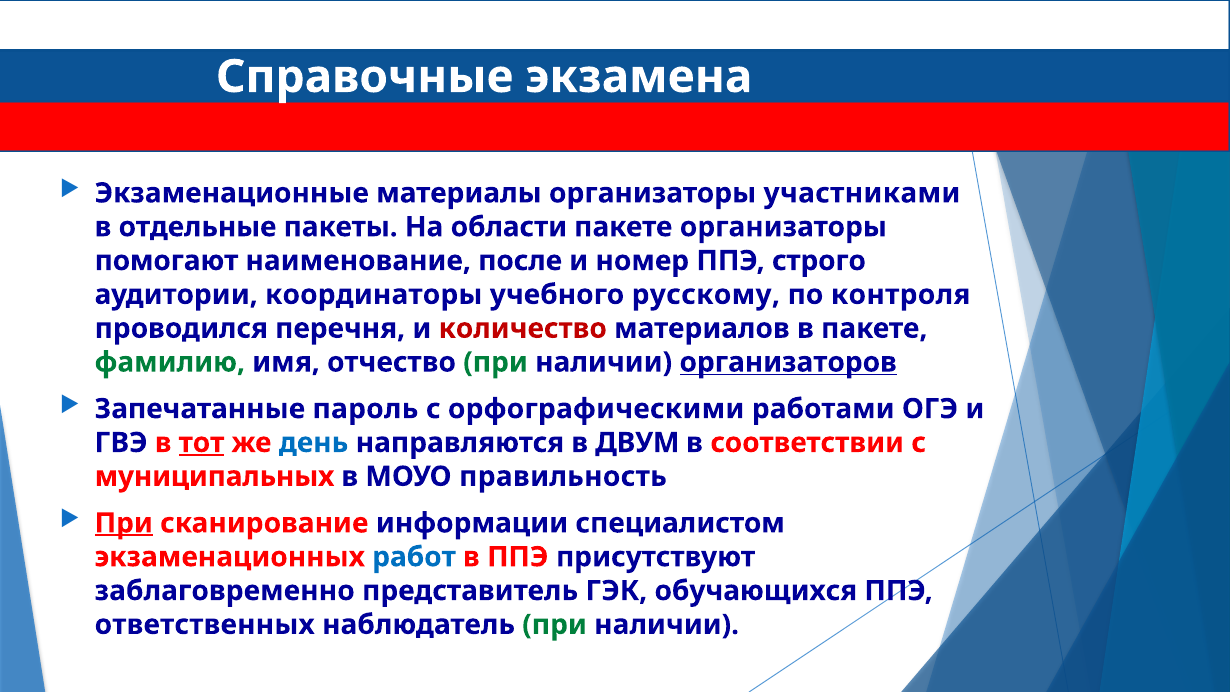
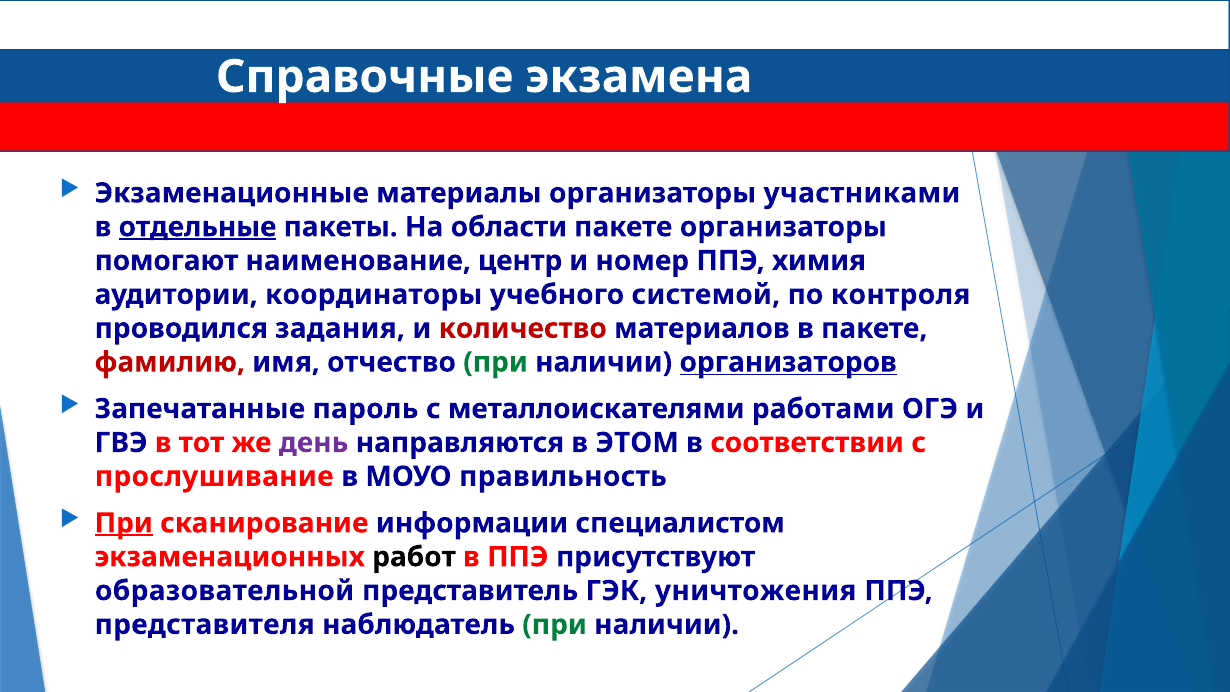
отдельные underline: none -> present (198, 227)
после: после -> центр (520, 261)
строго: строго -> химия (819, 261)
русскому: русскому -> системой (706, 295)
перечня: перечня -> задания (340, 328)
фамилию colour: green -> red (170, 362)
орфографическими: орфографическими -> металлоискателями (596, 409)
тот underline: present -> none (201, 443)
день colour: blue -> purple (314, 443)
ДВУМ: ДВУМ -> ЭТОМ (637, 443)
муниципальных: муниципальных -> прослушивание (214, 476)
работ colour: blue -> black (414, 557)
заблаговременно: заблаговременно -> образовательной (225, 591)
обучающихся: обучающихся -> уничтожения (756, 591)
ответственных: ответственных -> представителя (205, 625)
